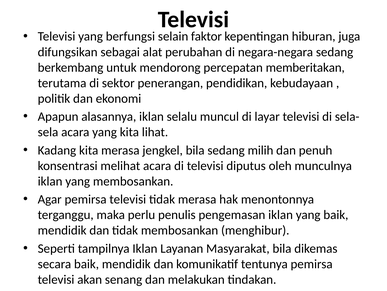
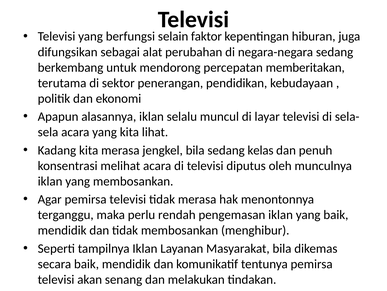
milih: milih -> kelas (261, 150)
penulis: penulis -> rendah (177, 214)
